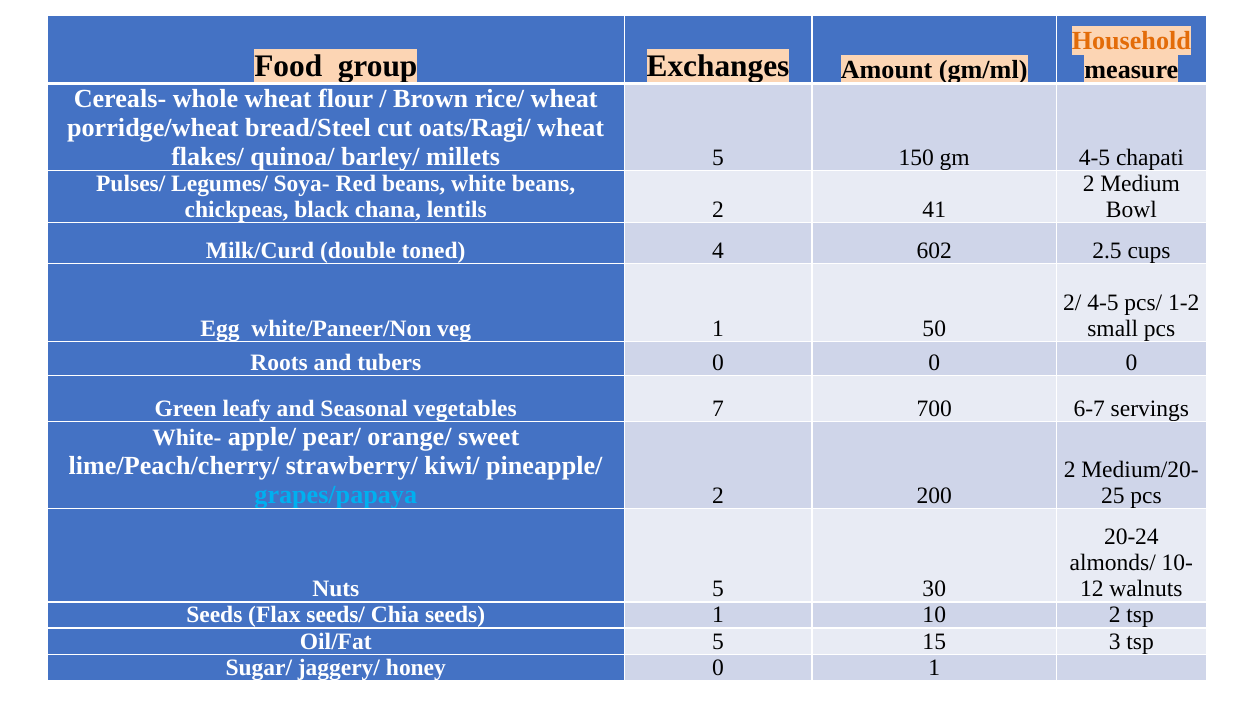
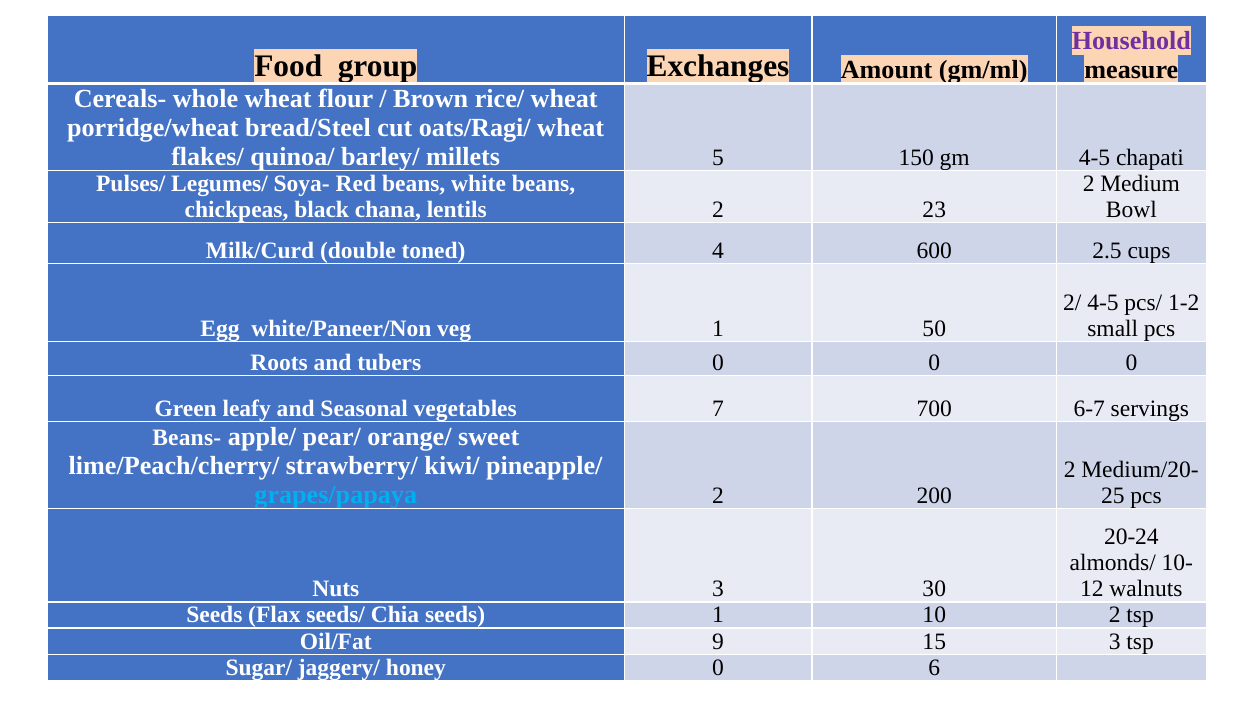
Household colour: orange -> purple (1131, 41)
41: 41 -> 23 (934, 210)
602: 602 -> 600 (934, 251)
White-: White- -> Beans- (187, 438)
Nuts 5: 5 -> 3 (718, 589)
Oil/Fat 5: 5 -> 9 (718, 642)
0 1: 1 -> 6 (934, 668)
